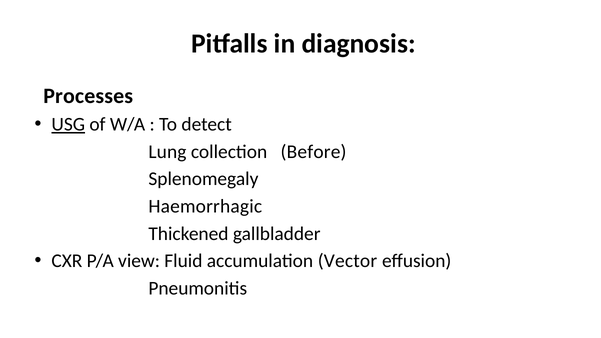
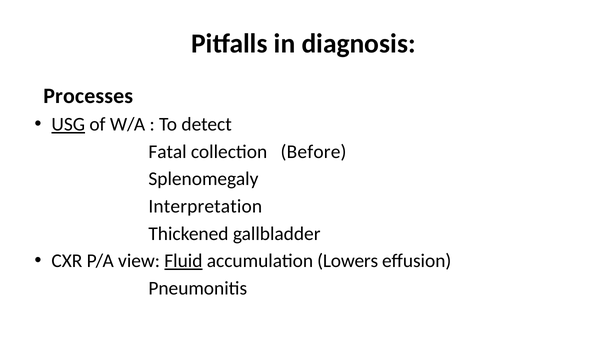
Lung: Lung -> Fatal (168, 152)
Haemorrhagic: Haemorrhagic -> Interpretation (205, 206)
Fluid underline: none -> present (183, 261)
Vector: Vector -> Lowers (348, 261)
